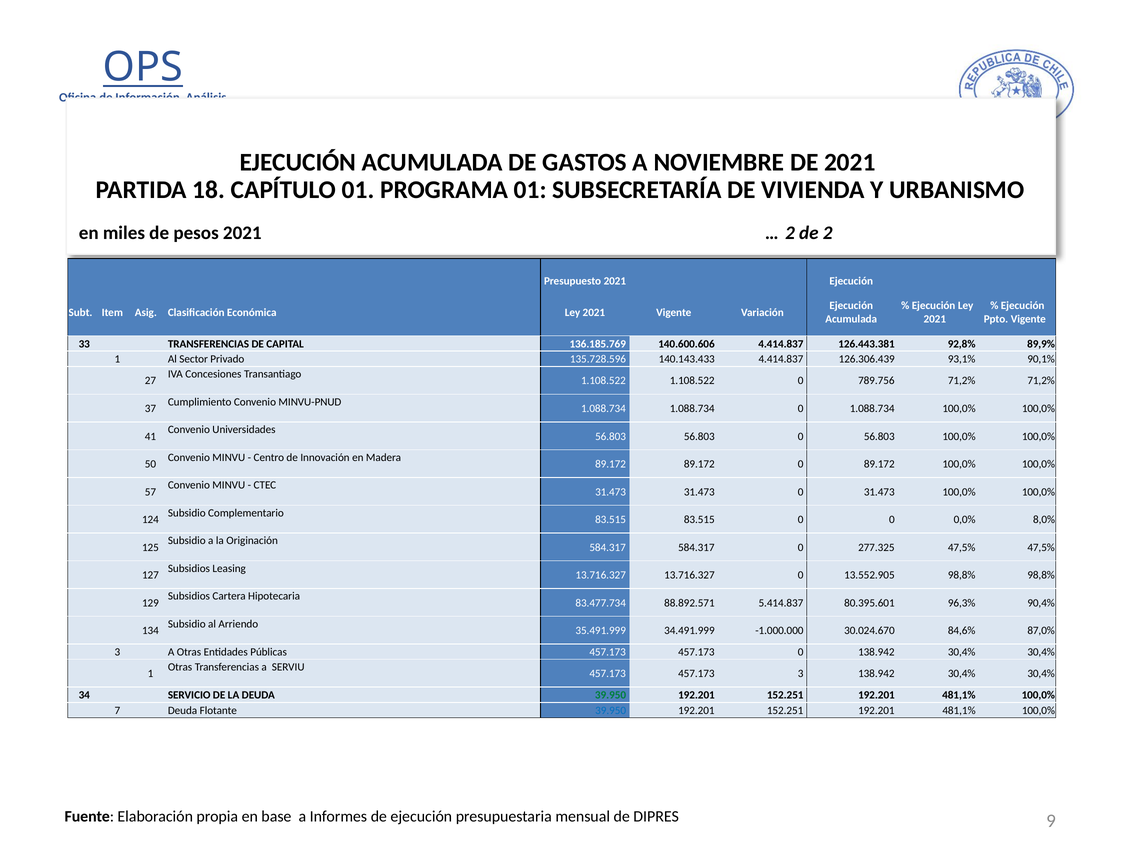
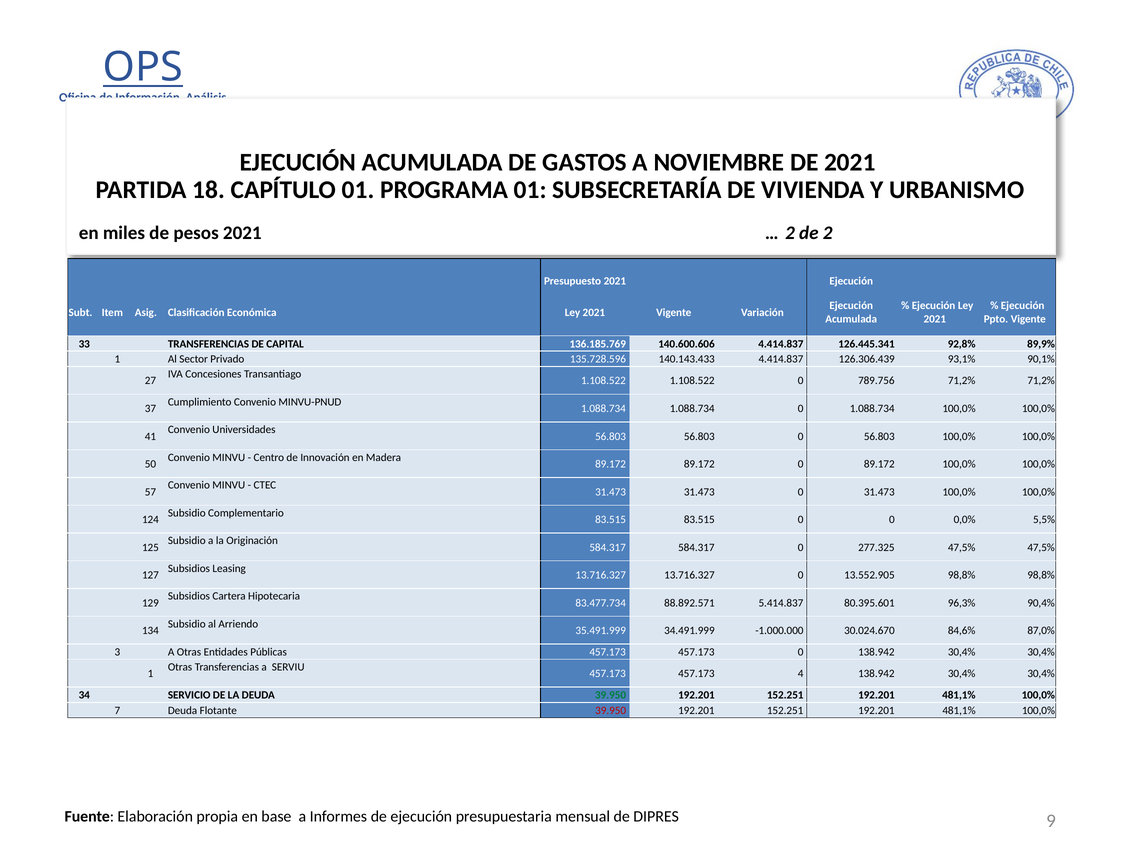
126.443.381: 126.443.381 -> 126.445.341 (867, 344)
8,0%: 8,0% -> 5,5% (1044, 519)
457.173 3: 3 -> 4 (801, 673)
39.950 colour: blue -> red (611, 710)
